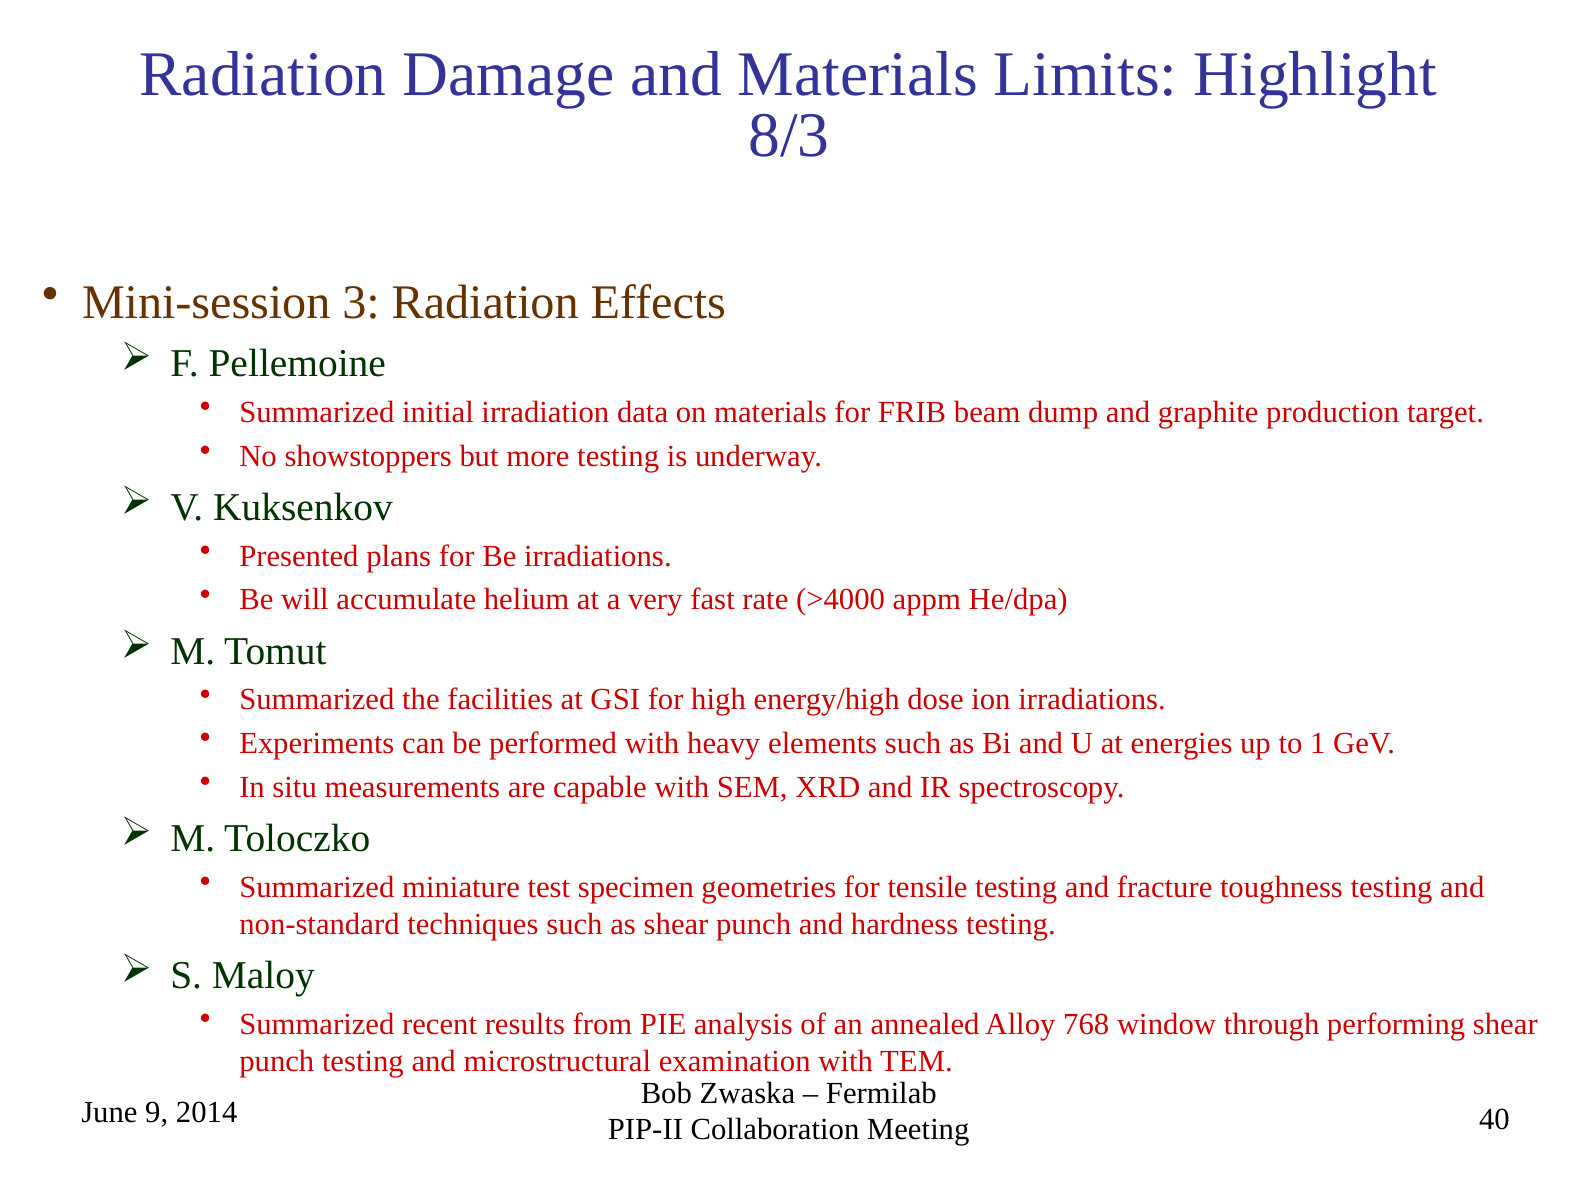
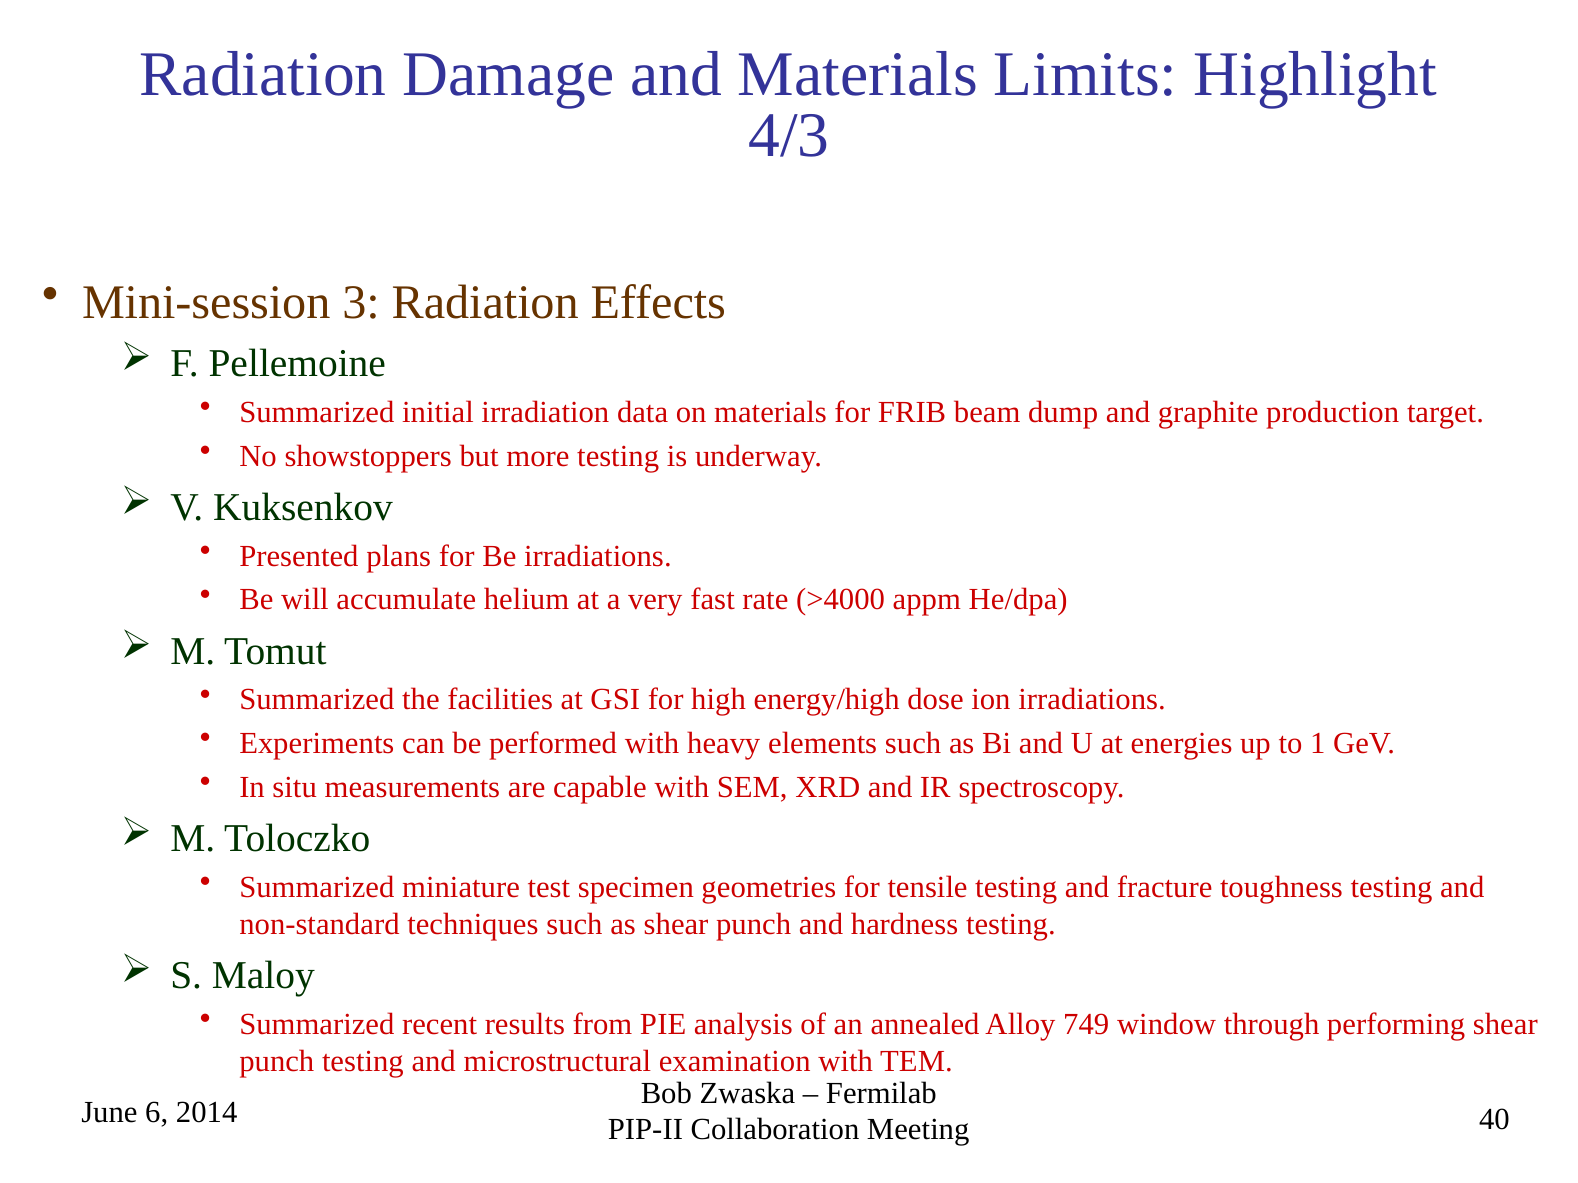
8/3: 8/3 -> 4/3 (789, 135)
768: 768 -> 749 (1086, 1025)
9: 9 -> 6 (157, 1113)
